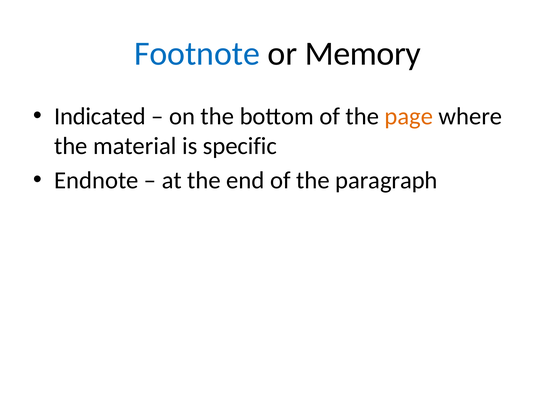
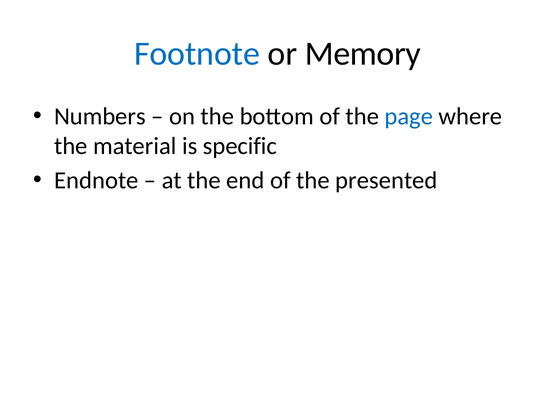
Indicated: Indicated -> Numbers (100, 116)
page colour: orange -> blue (409, 116)
paragraph: paragraph -> presented (386, 181)
